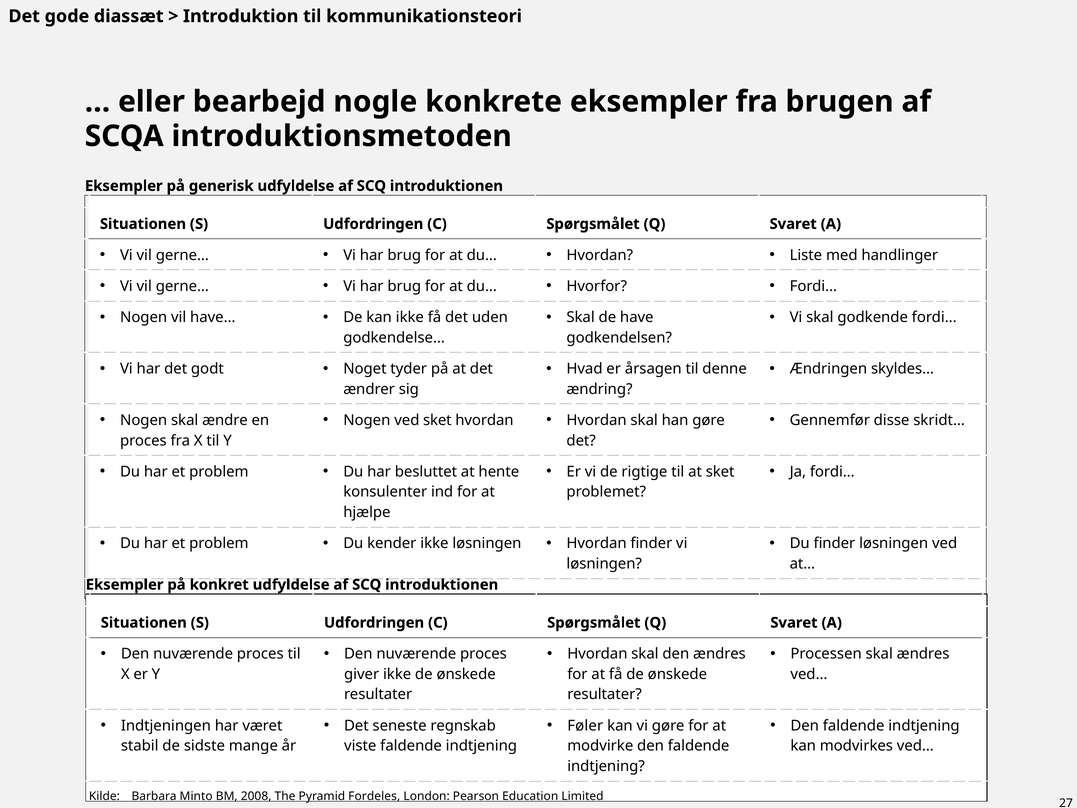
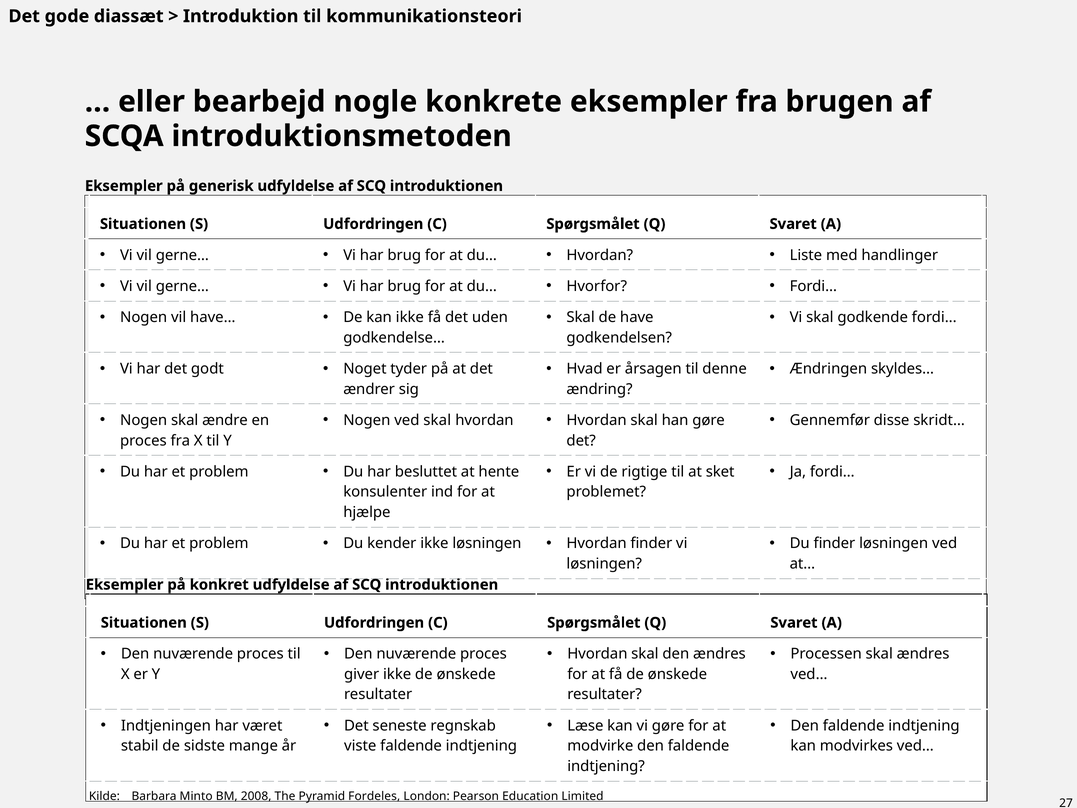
ved sket: sket -> skal (437, 420)
Føler: Føler -> Læse (585, 725)
